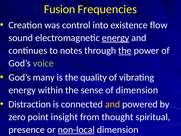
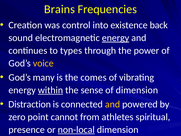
Fusion: Fusion -> Brains (60, 9)
flow: flow -> back (159, 25)
notes: notes -> types (71, 50)
the underline: present -> none (125, 50)
voice colour: light green -> yellow (43, 63)
quality: quality -> comes (94, 77)
within underline: none -> present (51, 90)
insight: insight -> cannot (64, 117)
thought: thought -> athletes (118, 117)
